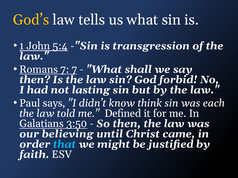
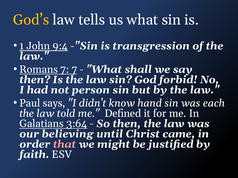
5:4: 5:4 -> 9:4 (60, 46)
lasting: lasting -> person (91, 90)
think: think -> hand (150, 103)
3:50: 3:50 -> 3:64 (77, 124)
that colour: light blue -> pink (64, 145)
